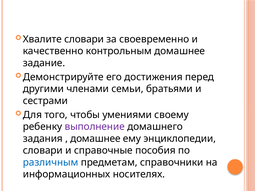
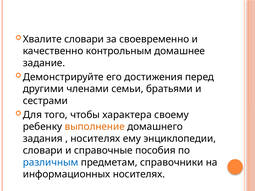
умениями: умениями -> характера (127, 115)
выполнение colour: purple -> orange (95, 127)
домашнее: домашнее -> носителях (95, 139)
